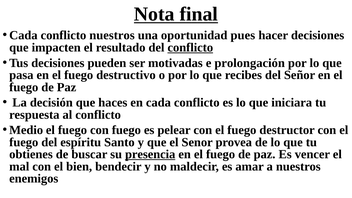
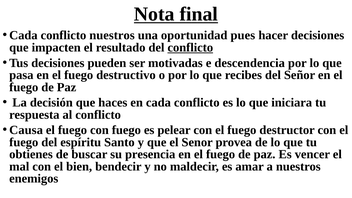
prolongación: prolongación -> descendencia (250, 63)
Medio: Medio -> Causa (26, 130)
presencia underline: present -> none (150, 154)
